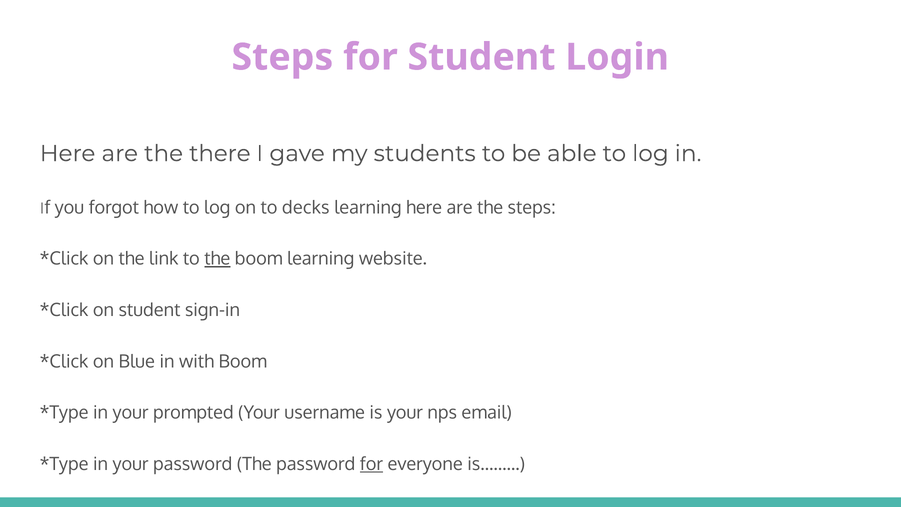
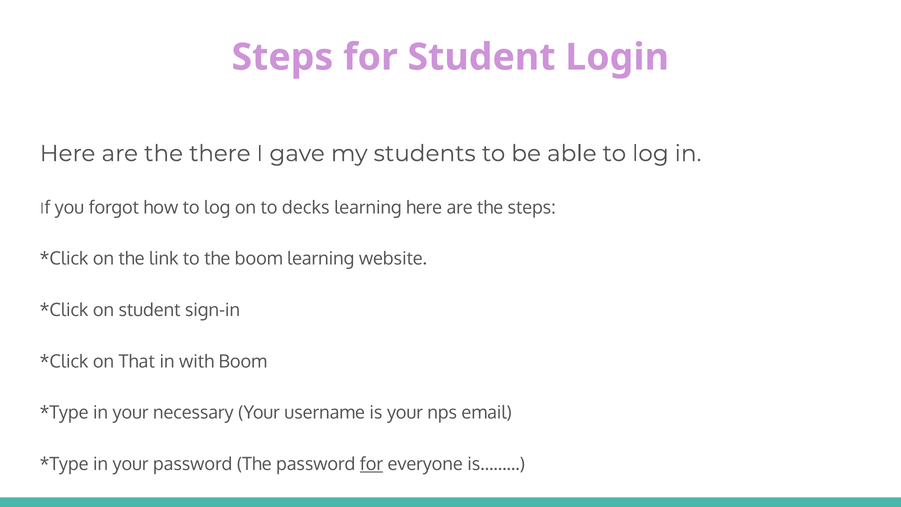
the underline: present -> none (217, 259)
Blue: Blue -> That (137, 361)
prompted: prompted -> necessary (193, 413)
